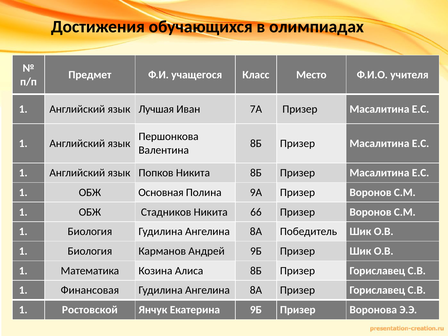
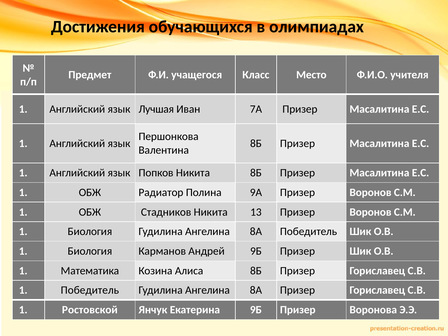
Основная: Основная -> Радиатор (161, 192)
66: 66 -> 13 (256, 212)
Финансовая: Финансовая -> Победитель (90, 290)
